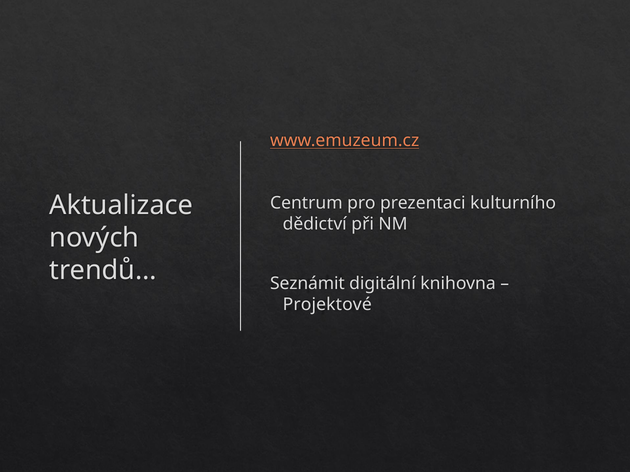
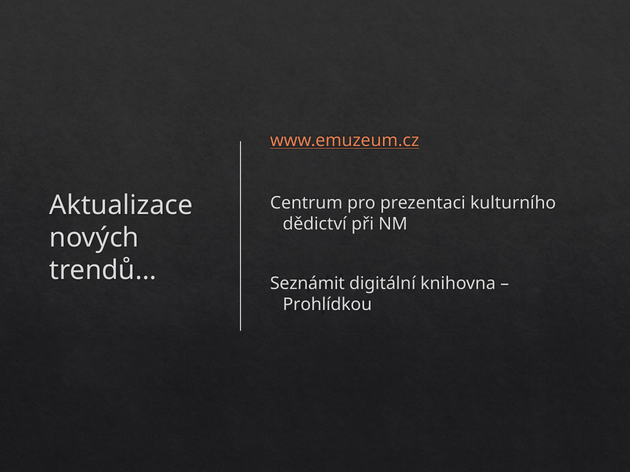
Projektové: Projektové -> Prohlídkou (327, 305)
